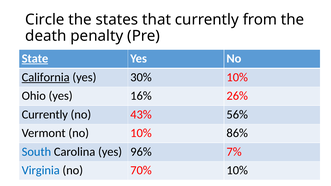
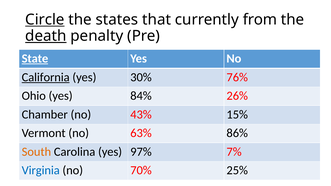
Circle underline: none -> present (45, 20)
death underline: none -> present (46, 36)
30% 10%: 10% -> 76% (237, 77)
16%: 16% -> 84% (141, 96)
Currently: Currently -> Chamber (45, 115)
56%: 56% -> 15% (237, 115)
no 10%: 10% -> 63% (141, 133)
South colour: blue -> orange (36, 152)
96%: 96% -> 97% (141, 152)
70% 10%: 10% -> 25% (237, 171)
